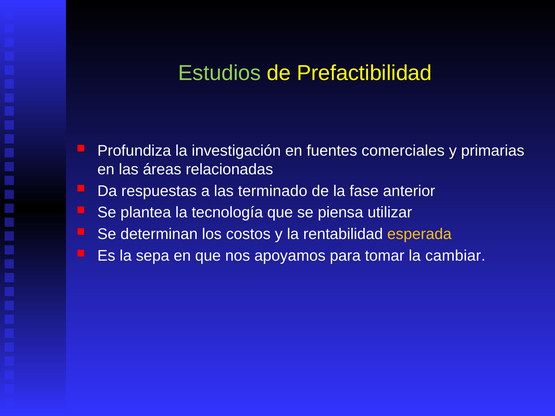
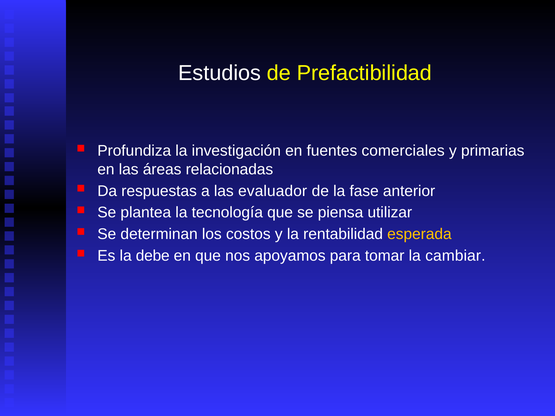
Estudios colour: light green -> white (220, 73)
terminado: terminado -> evaluador (273, 191)
sepa: sepa -> debe (153, 256)
